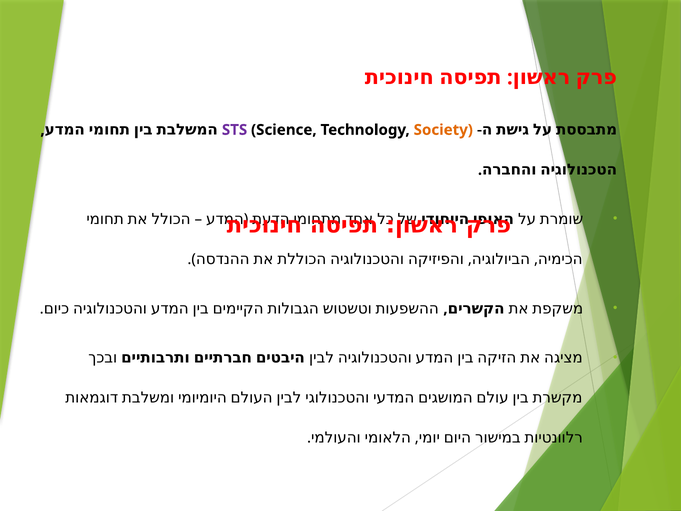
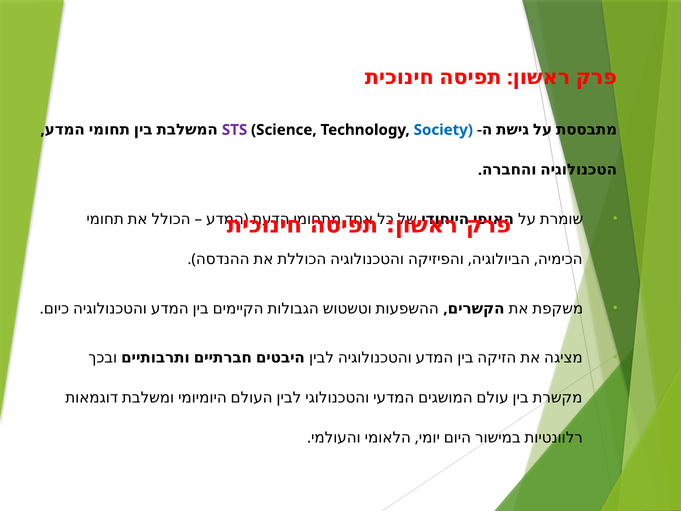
Society colour: orange -> blue (443, 130)
